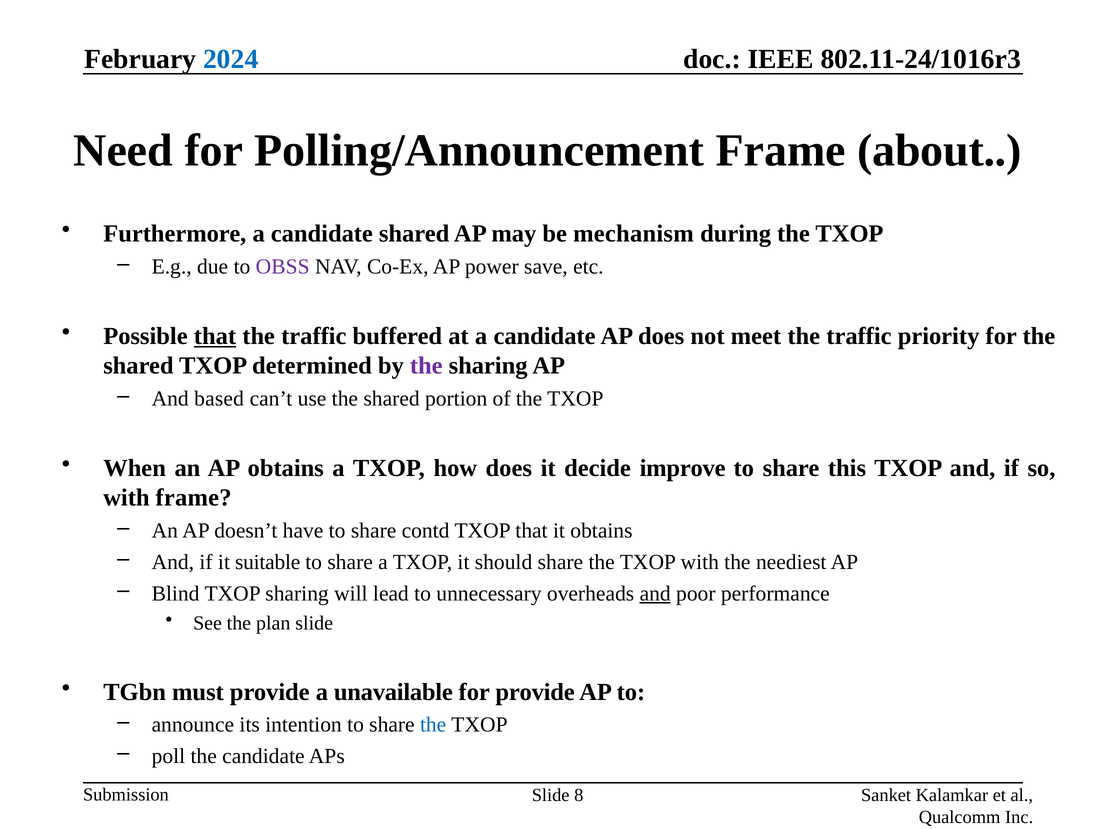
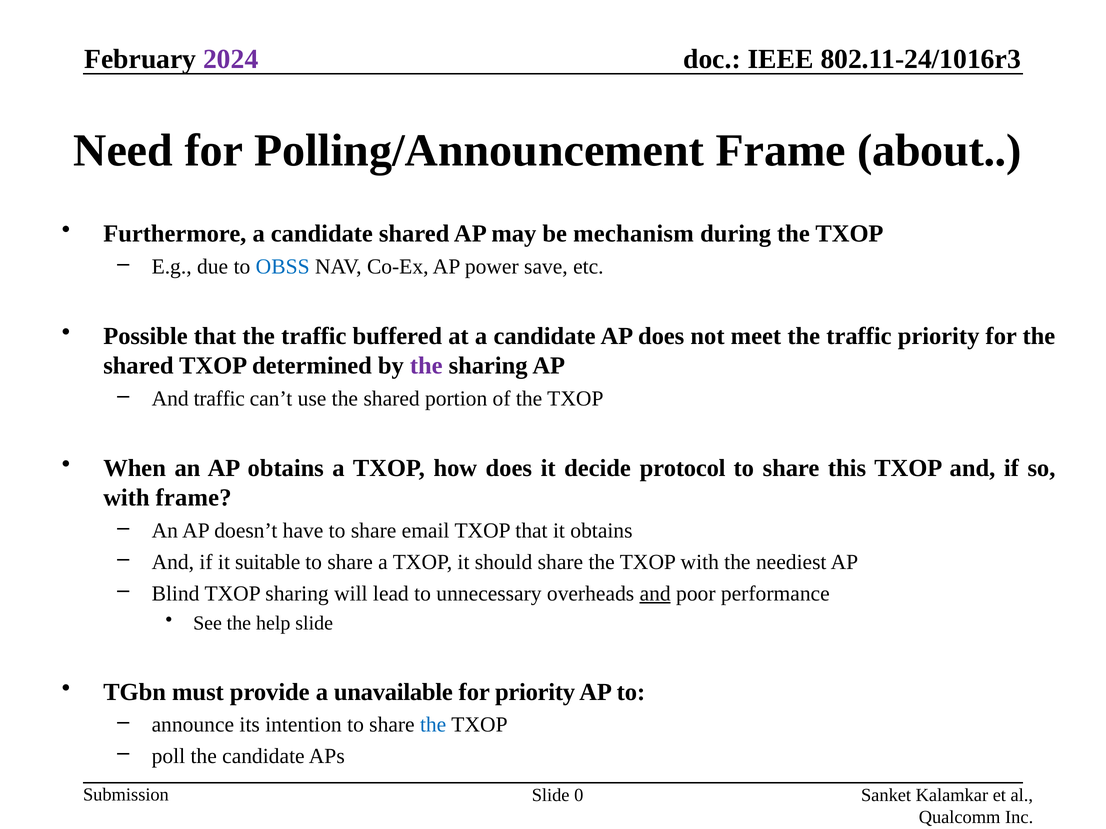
2024 colour: blue -> purple (231, 59)
OBSS colour: purple -> blue (283, 267)
that underline: present -> none (215, 337)
And based: based -> traffic (219, 399)
improve: improve -> protocol (683, 469)
contd: contd -> email (426, 531)
plan: plan -> help (273, 624)
for provide: provide -> priority (535, 692)
8: 8 -> 0 (579, 796)
